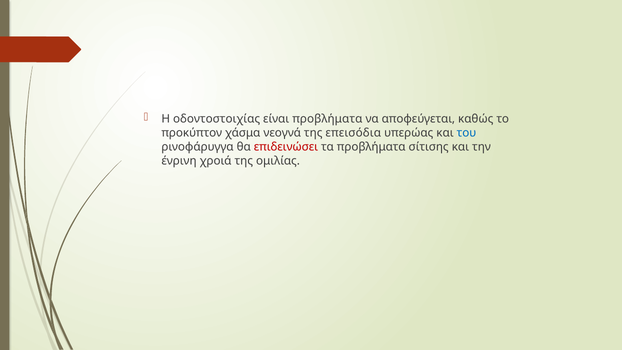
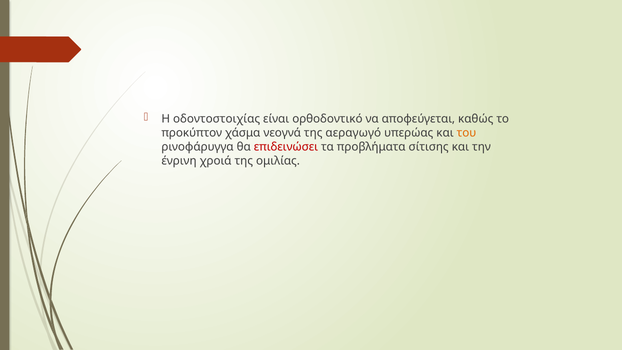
είναι προβλήματα: προβλήματα -> ορθοδοντικό (327, 119)
επεισόδια: επεισόδια -> αεραγωγό (353, 133)
του colour: blue -> orange (466, 133)
